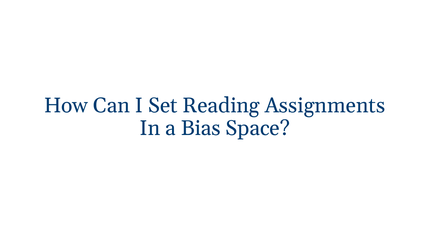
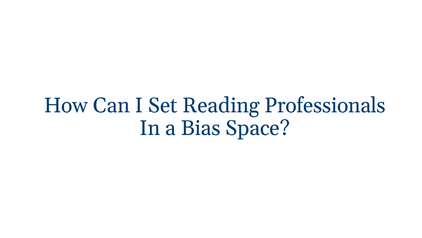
Assignments: Assignments -> Professionals (325, 105)
